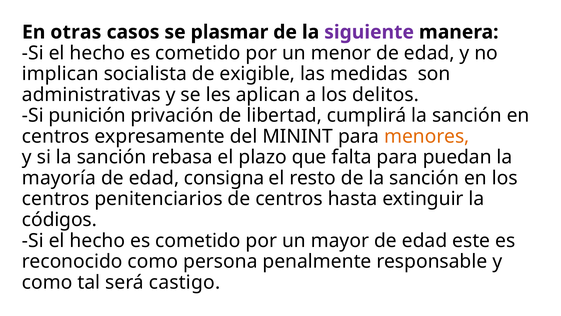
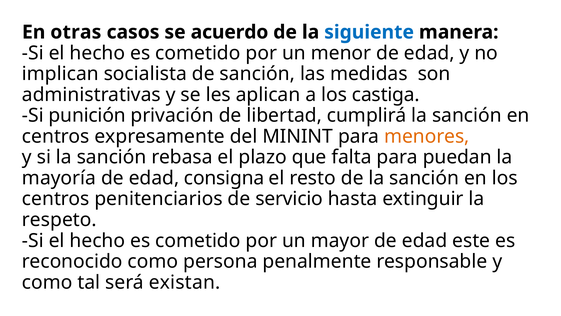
plasmar: plasmar -> acuerdo (230, 32)
siguiente colour: purple -> blue (369, 32)
de exigible: exigible -> sanción (257, 74)
delitos: delitos -> castiga (386, 95)
de centros: centros -> servicio (289, 199)
códigos: códigos -> respeto (59, 219)
castigo: castigo -> existan (185, 282)
